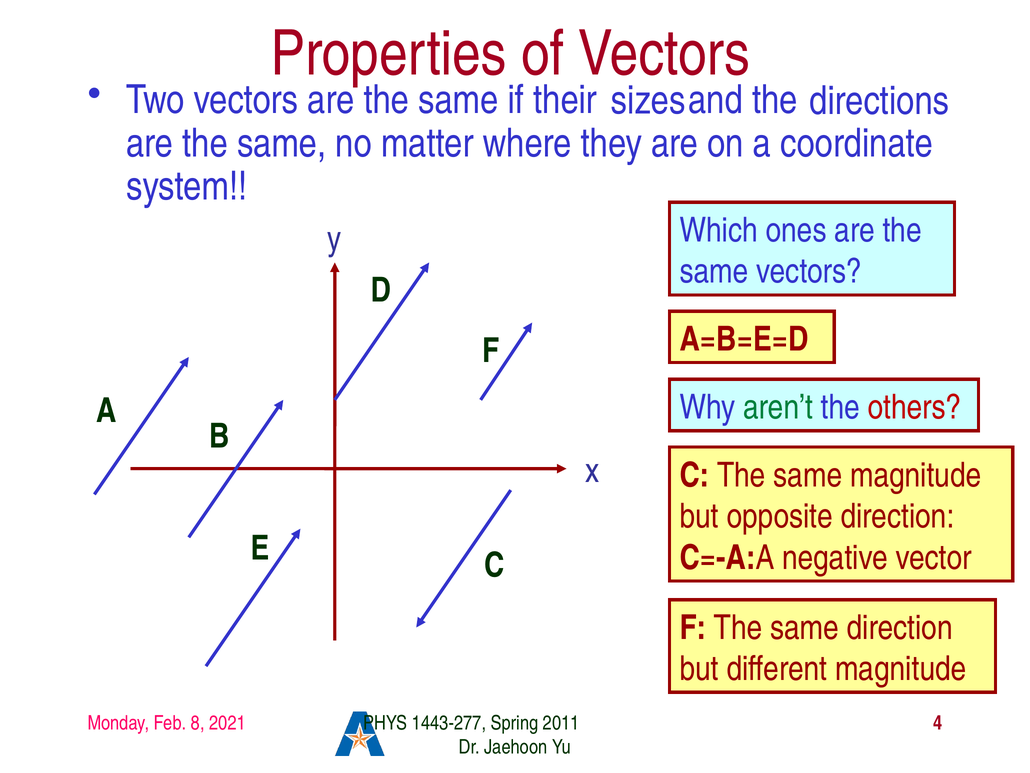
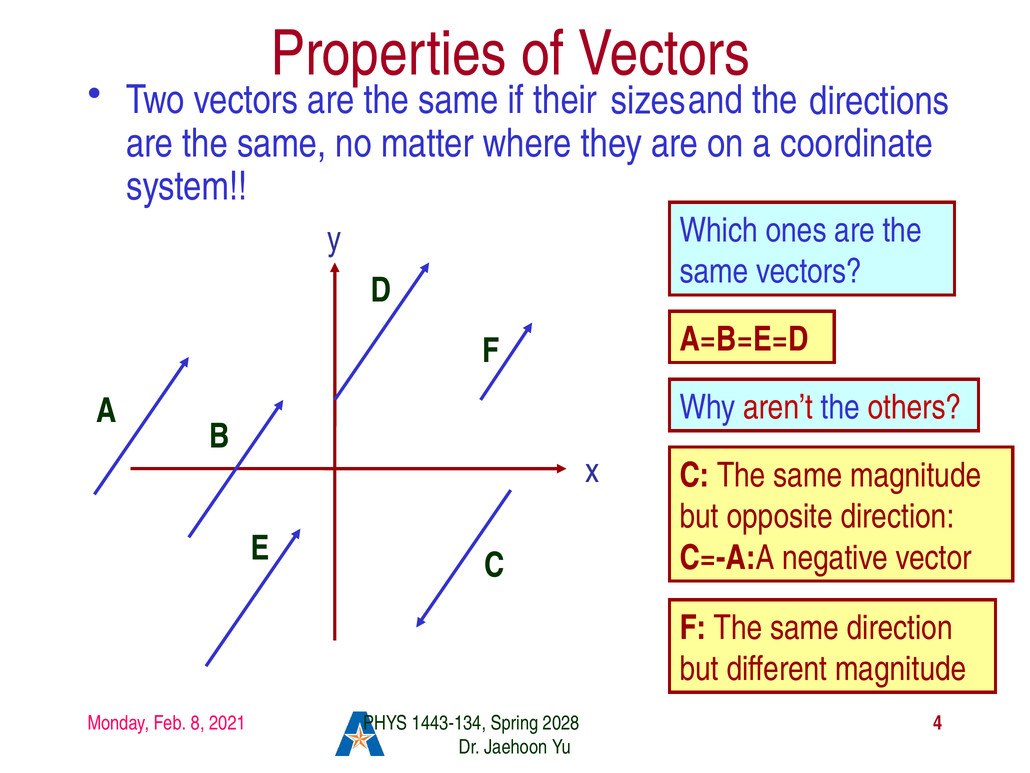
aren’t colour: green -> red (778, 407)
1443-277: 1443-277 -> 1443-134 (449, 722)
2011: 2011 -> 2028 (561, 722)
